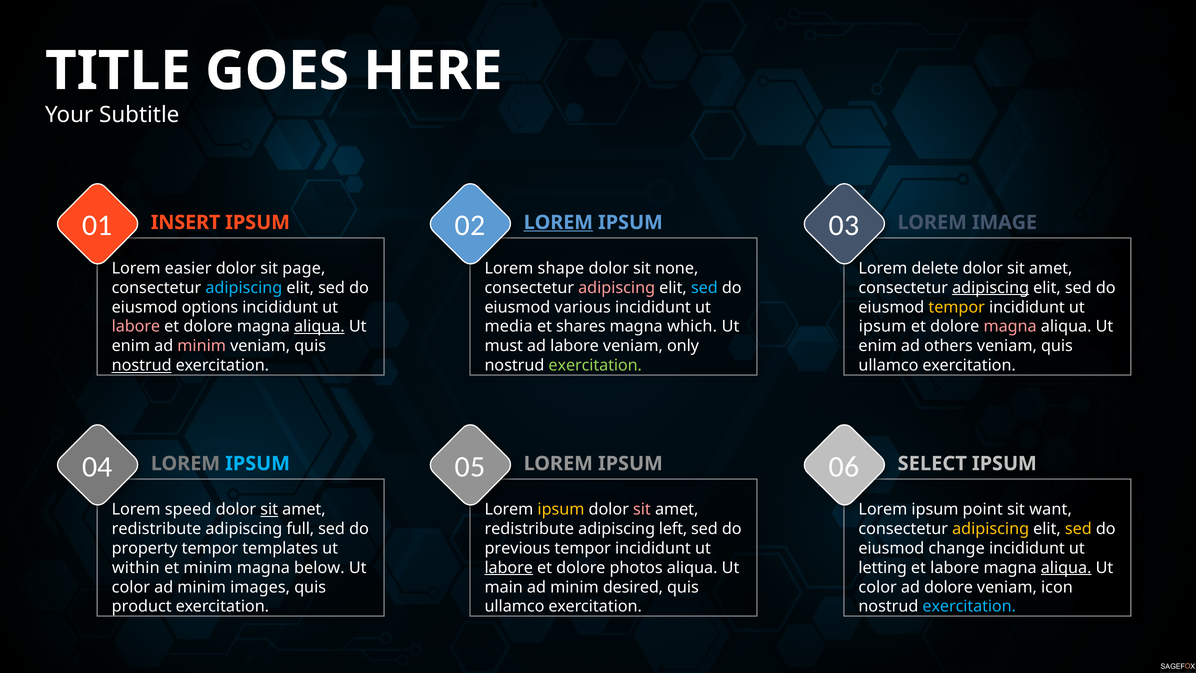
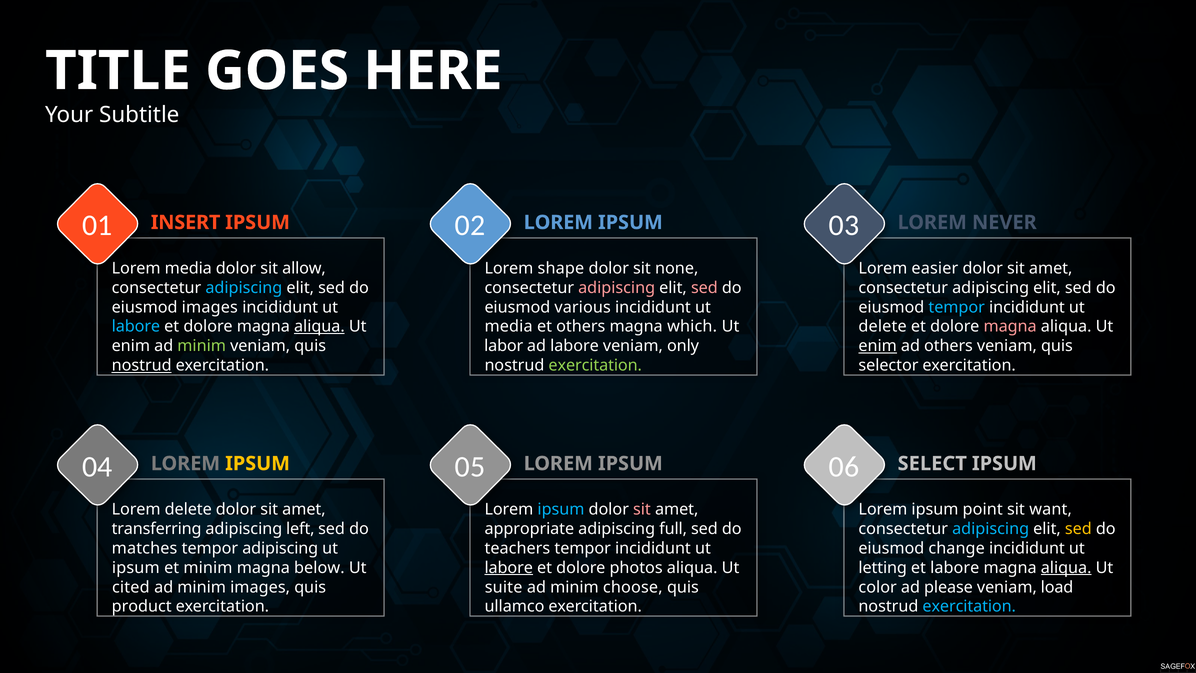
LOREM underline: present -> none (558, 222)
IMAGE: IMAGE -> NEVER (1004, 222)
easier: easier -> media (188, 268)
page: page -> allow (304, 268)
delete: delete -> easier (935, 268)
sed colour: light blue -> pink (704, 288)
adipiscing underline: present -> none (991, 288)
eiusmod options: options -> images (210, 307)
tempor colour: yellow -> light blue (957, 307)
labore colour: pink -> light blue (136, 327)
et shares: shares -> others (581, 327)
ipsum: ipsum -> delete (883, 327)
minim colour: pink -> light green (202, 346)
must: must -> labor (504, 346)
enim underline: none -> present (878, 346)
ullamco: ullamco -> selector (888, 365)
IPSUM colour: light blue -> yellow (258, 463)
speed: speed -> delete (188, 509)
sit underline: present -> none (269, 509)
ipsum colour: yellow -> light blue (561, 509)
redistribute: redistribute -> transferring (157, 529)
full: full -> left (300, 529)
redistribute: redistribute -> appropriate (529, 529)
left: left -> full (673, 529)
adipiscing colour: yellow -> light blue (991, 529)
property: property -> matches (145, 548)
tempor templates: templates -> adipiscing (280, 548)
previous: previous -> teachers (517, 548)
within: within -> ipsum (136, 567)
color: color -> cited (131, 587)
main: main -> suite (504, 587)
desired: desired -> choose (633, 587)
ad dolore: dolore -> please (948, 587)
icon: icon -> load (1057, 587)
